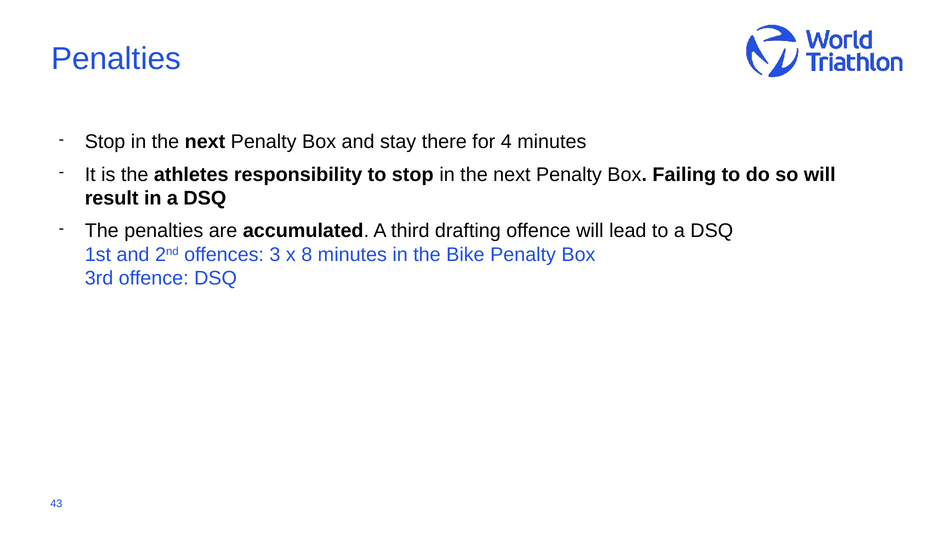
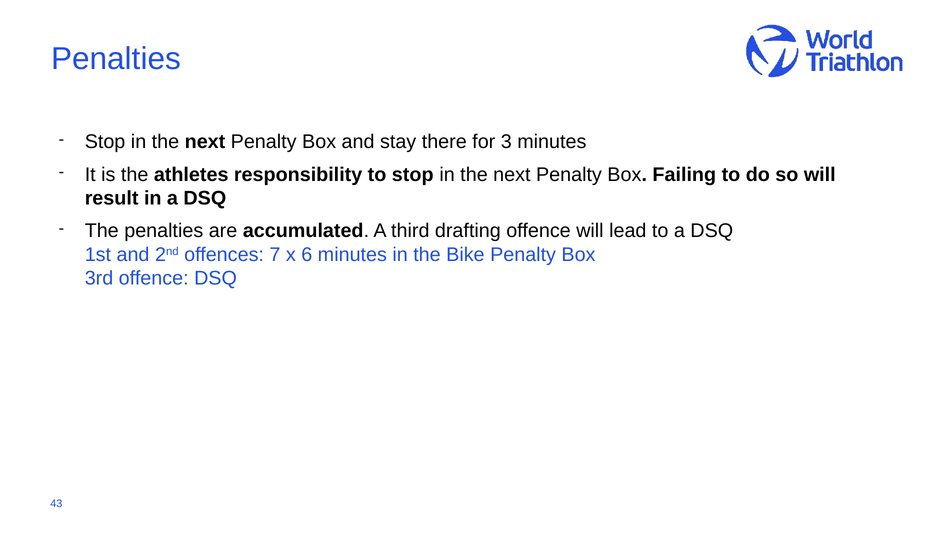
4: 4 -> 3 (506, 142)
3: 3 -> 7 (275, 255)
8: 8 -> 6 (307, 255)
